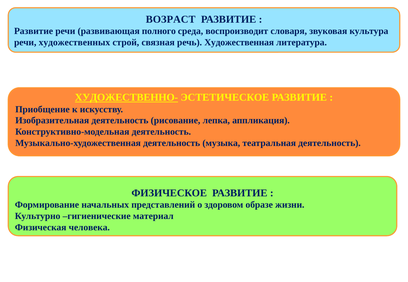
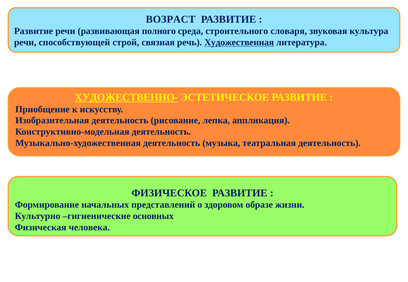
воспроизводит: воспроизводит -> строительного (237, 31)
художественных: художественных -> способствующей (74, 43)
Художественная underline: none -> present (239, 43)
материал: материал -> основных (153, 217)
